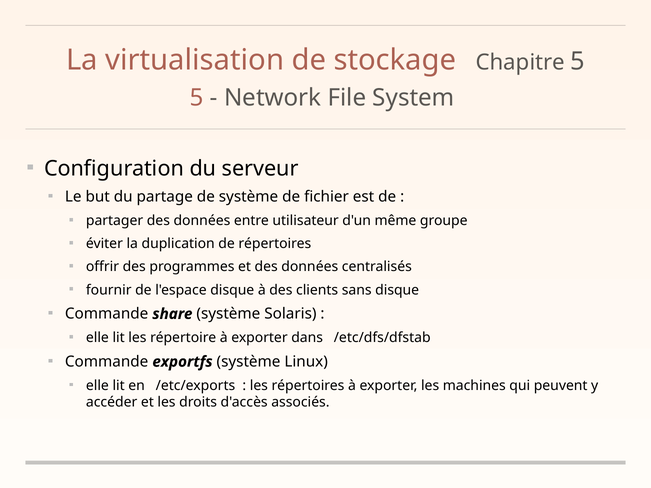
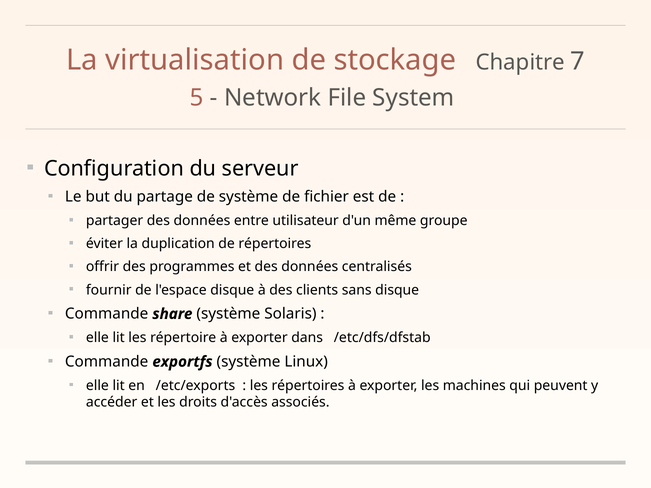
Chapitre 5: 5 -> 7 (578, 61)
